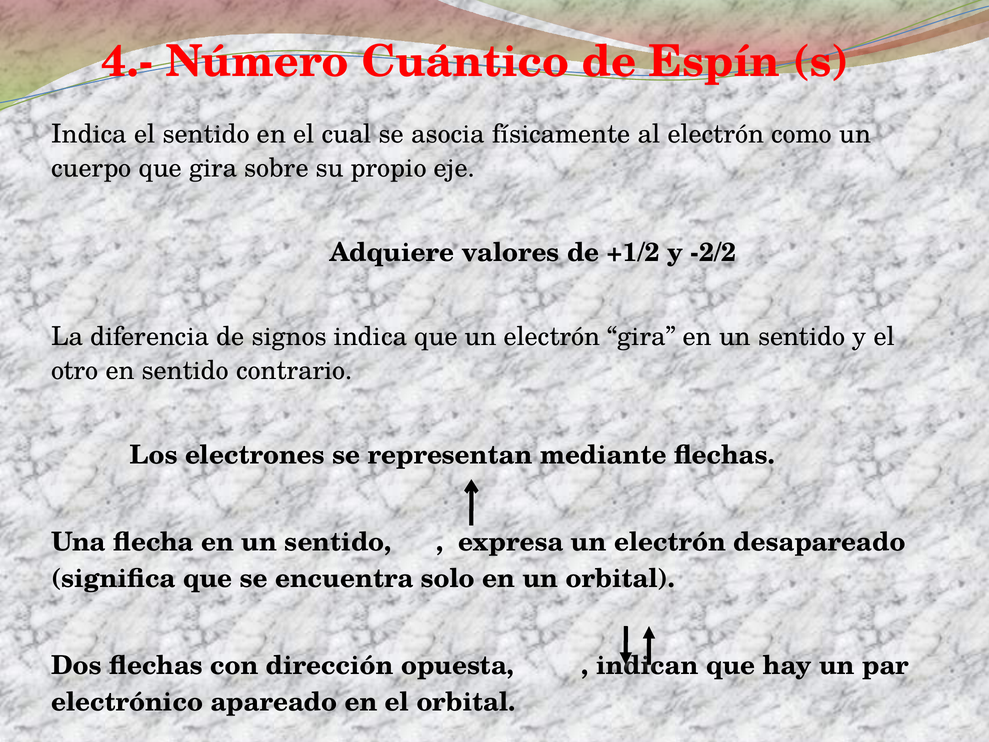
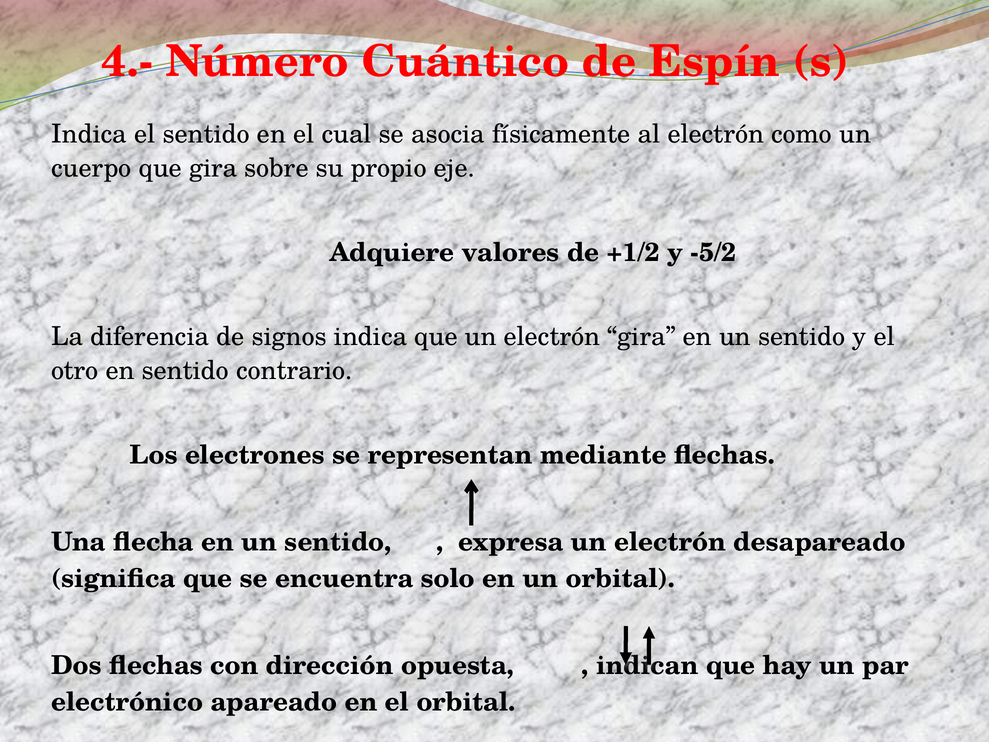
-2/2: -2/2 -> -5/2 (713, 252)
